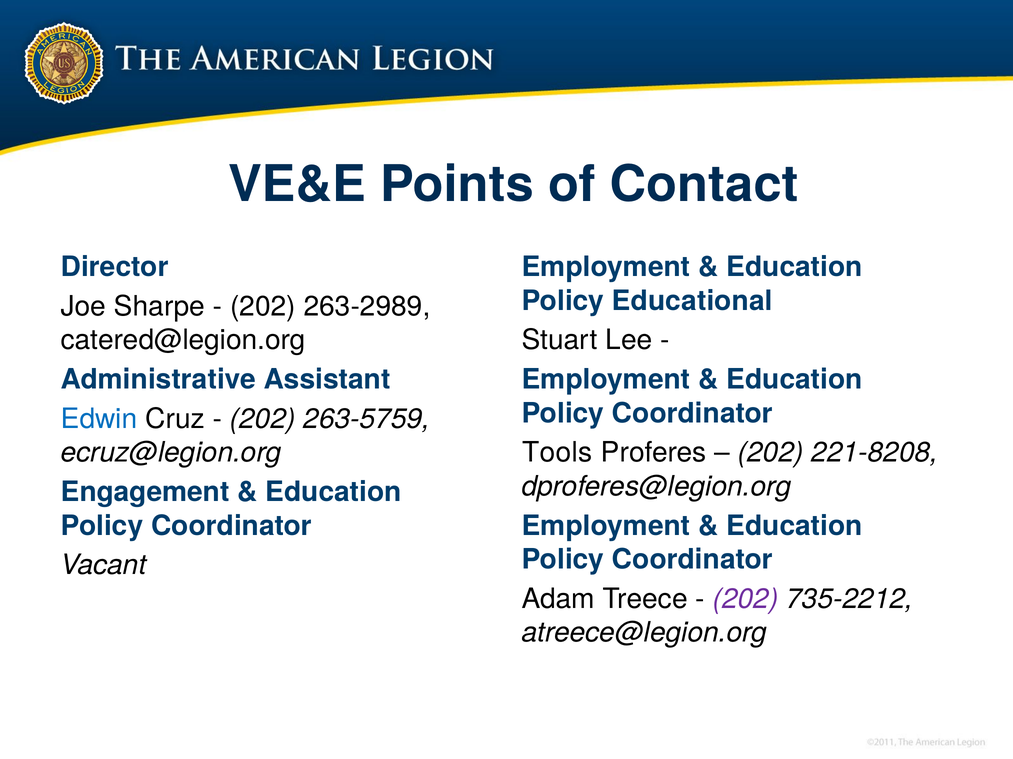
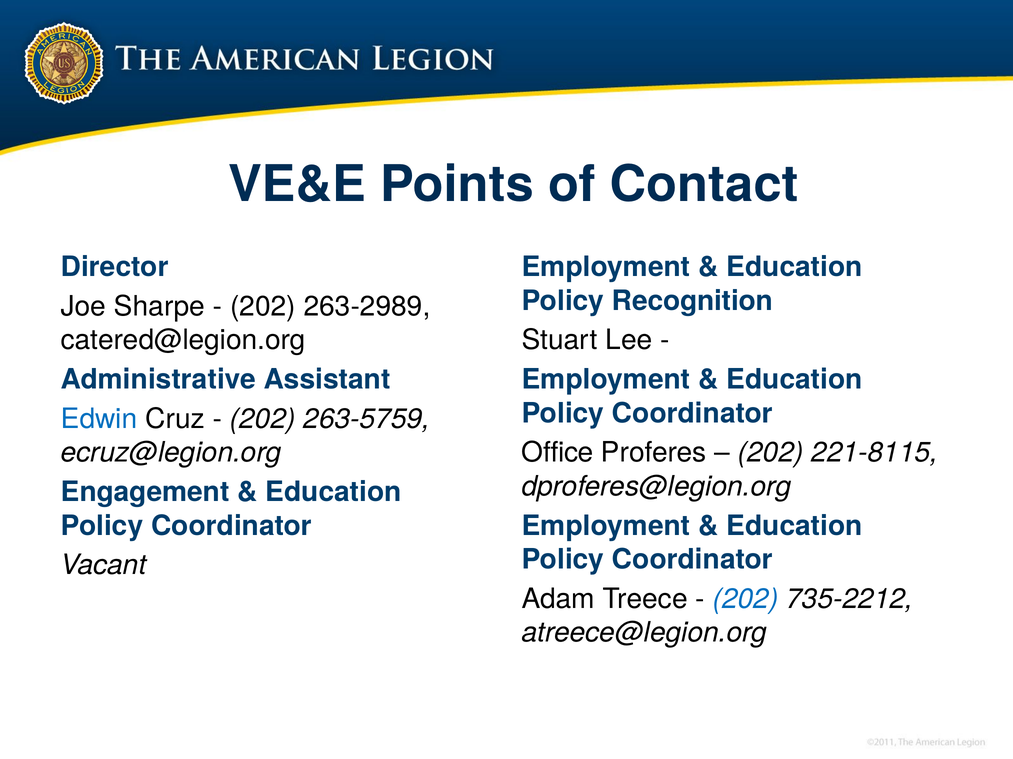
Educational: Educational -> Recognition (692, 301)
Tools: Tools -> Office (558, 453)
221-8208: 221-8208 -> 221-8115 (875, 453)
202 colour: purple -> blue (746, 599)
